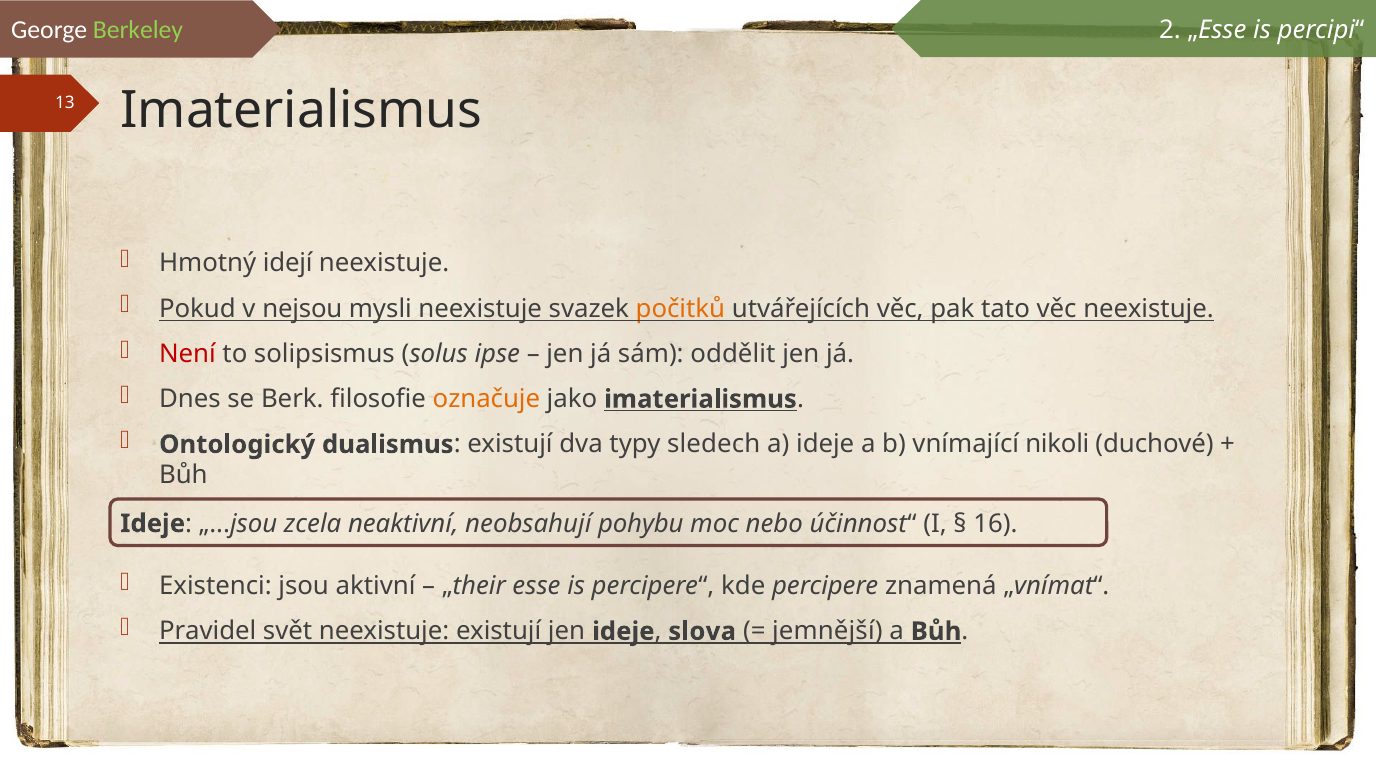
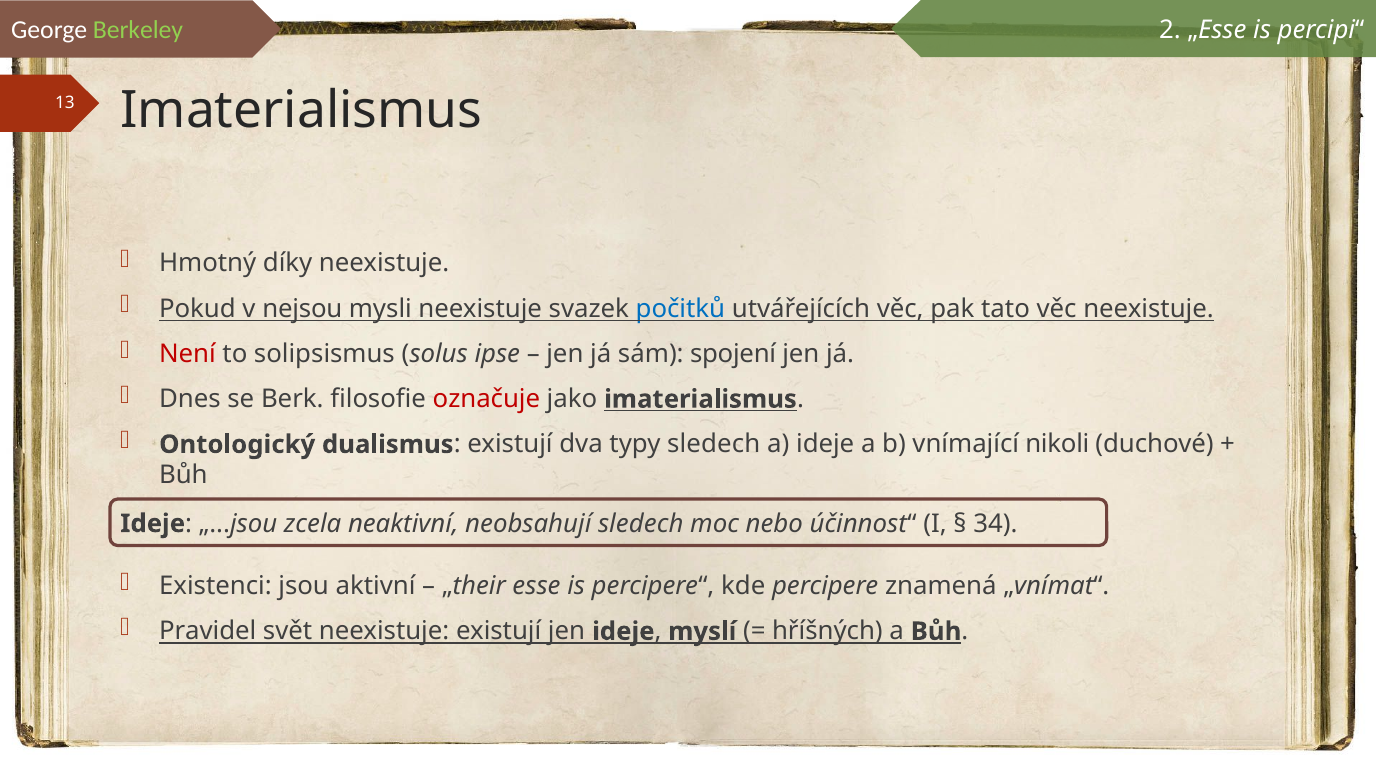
idejí: idejí -> díky (288, 263)
počitků colour: orange -> blue (680, 309)
oddělit: oddělit -> spojení (733, 354)
označuje colour: orange -> red (486, 399)
neobsahují pohybu: pohybu -> sledech (641, 524)
16: 16 -> 34 (995, 524)
slova: slova -> myslí (702, 631)
jemnější: jemnější -> hříšných (827, 631)
